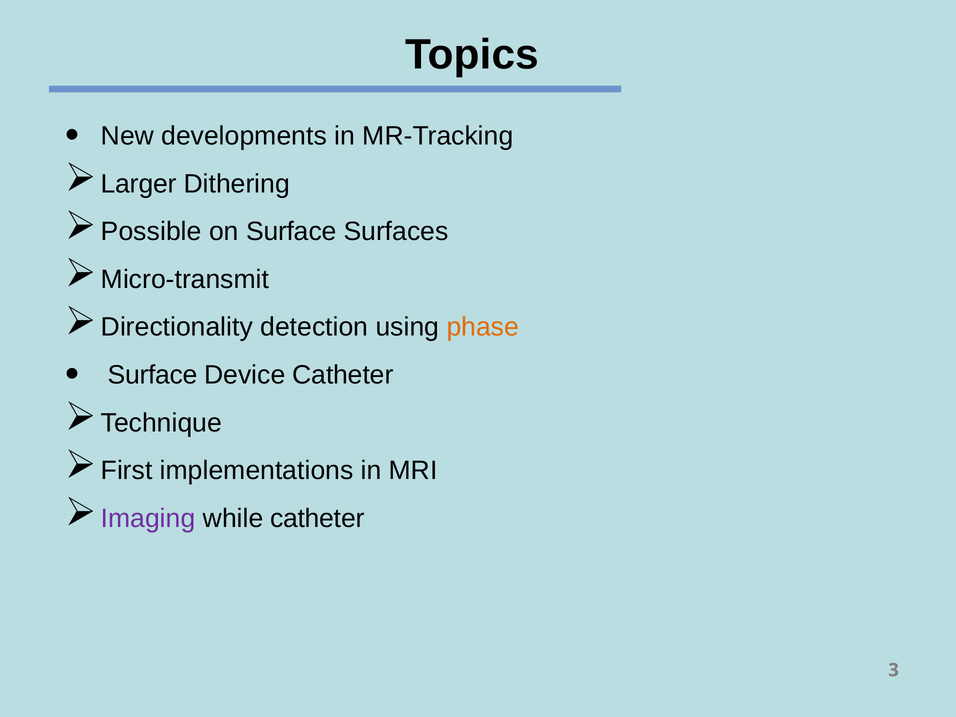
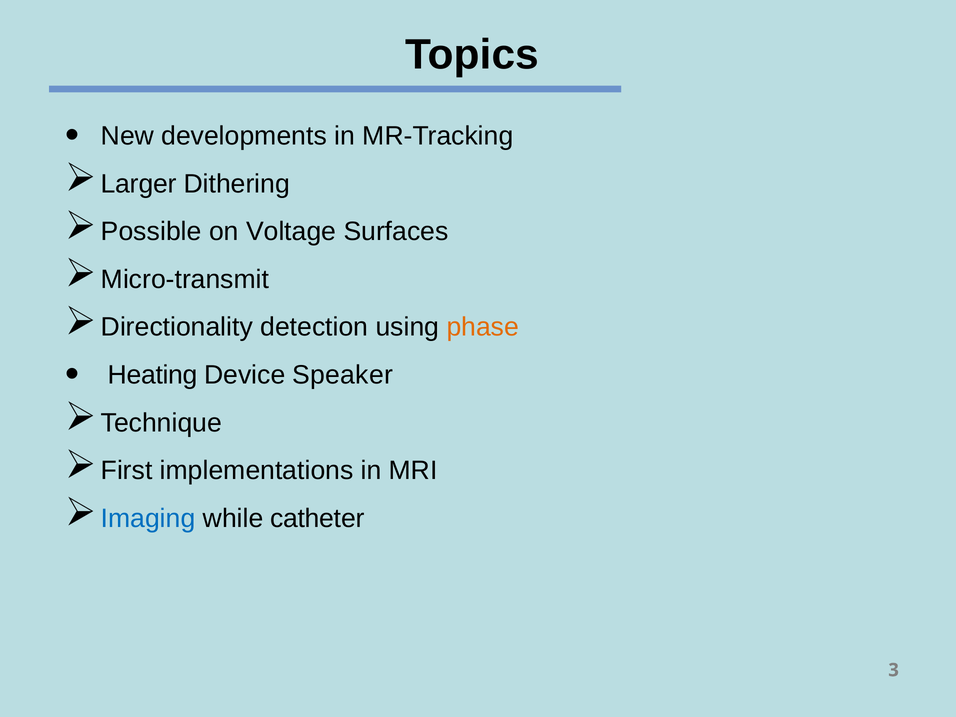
on Surface: Surface -> Voltage (291, 232)
Surface: Surface -> Heating (153, 375)
Device Catheter: Catheter -> Speaker (343, 375)
Imaging colour: purple -> blue (148, 518)
